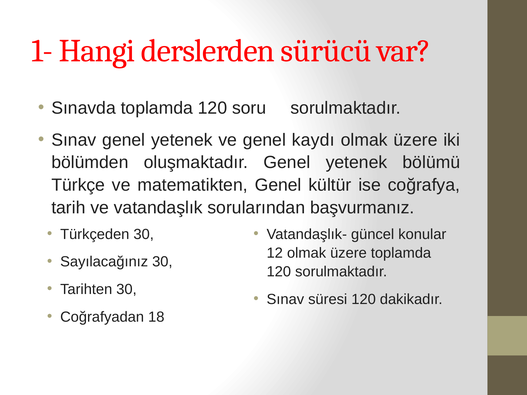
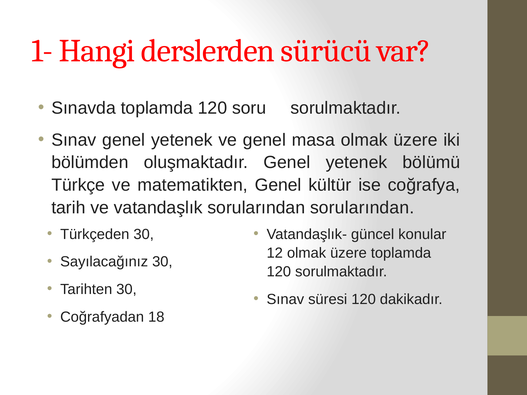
kaydı: kaydı -> masa (313, 140)
sorularından başvurmanız: başvurmanız -> sorularından (362, 208)
